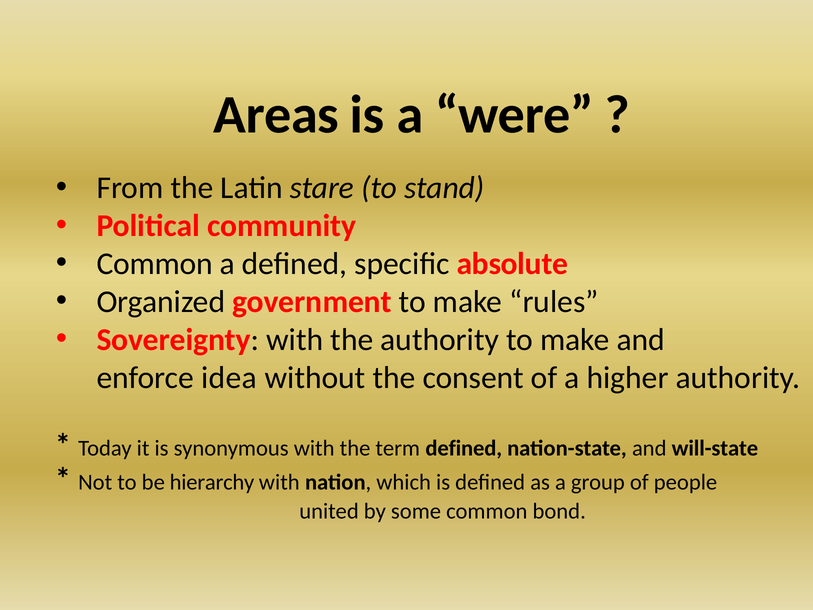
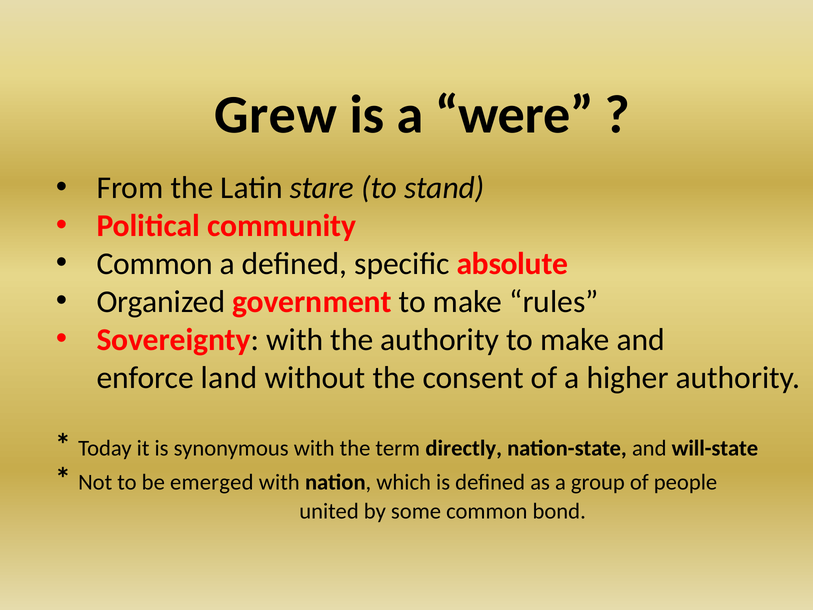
Areas: Areas -> Grew (276, 115)
idea: idea -> land (229, 378)
term defined: defined -> directly (464, 448)
hierarchy: hierarchy -> emerged (212, 482)
